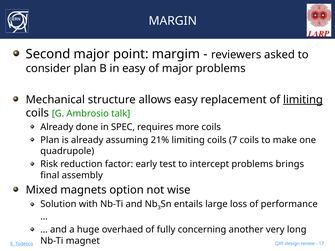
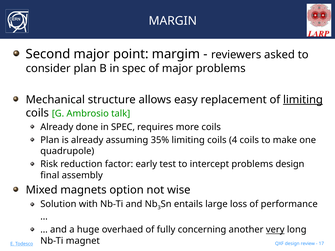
B in easy: easy -> spec (134, 68)
21%: 21% -> 35% (160, 140)
7: 7 -> 4 (233, 140)
problems brings: brings -> design (290, 164)
very underline: none -> present (275, 230)
